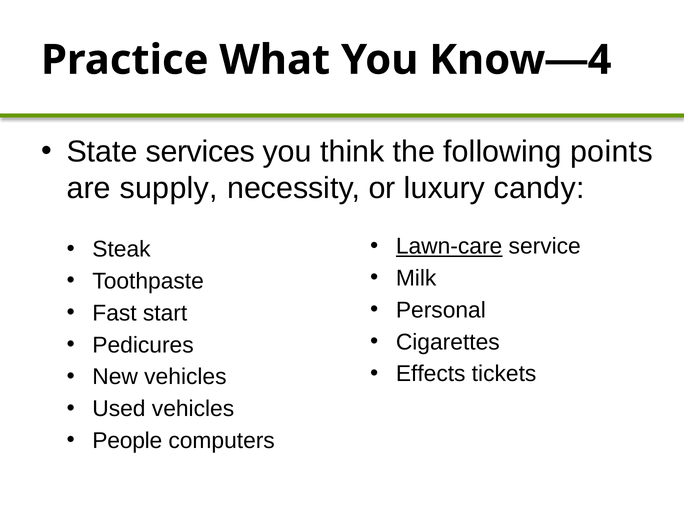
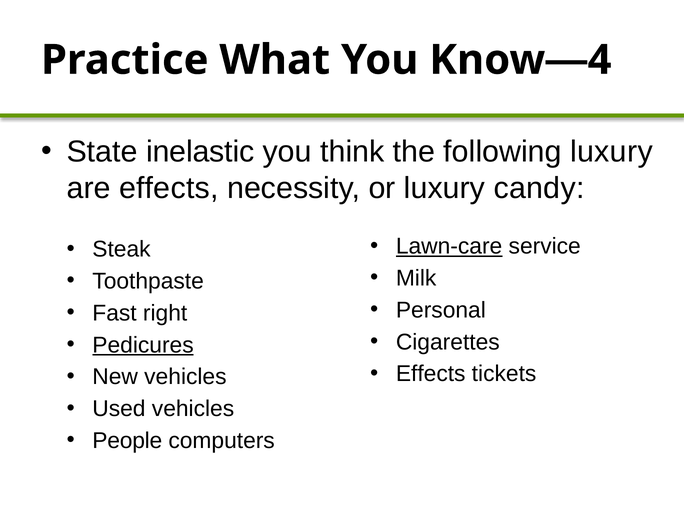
services: services -> inelastic (200, 152)
following points: points -> luxury (611, 152)
are supply: supply -> effects (169, 188)
start: start -> right (165, 313)
Pedicures underline: none -> present (143, 345)
